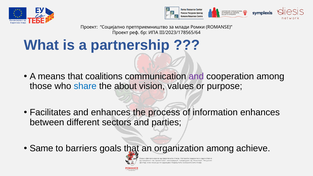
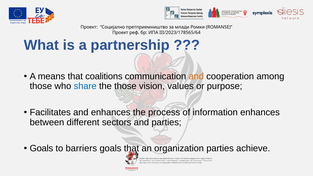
and colour: purple -> orange (196, 76)
the about: about -> those (125, 86)
Same: Same -> Goals (41, 149)
organization among: among -> parties (220, 149)
